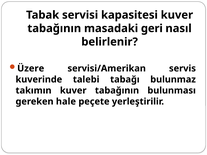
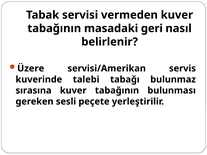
kapasitesi: kapasitesi -> vermeden (129, 15)
takımın: takımın -> sırasına (34, 91)
hale: hale -> sesli (66, 102)
